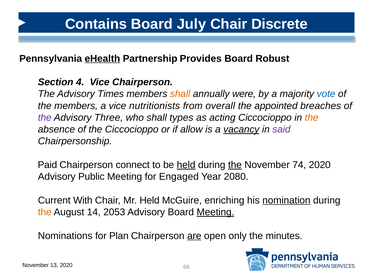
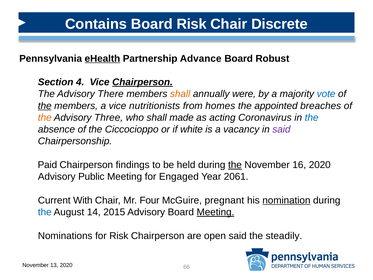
Board July: July -> Risk (192, 24)
Provides: Provides -> Advance (201, 58)
Chairperson underline: none -> present (142, 82)
Times: Times -> There (111, 94)
the underline: none -> present (45, 106)
overall: overall -> homes (220, 106)
the colour: purple -> orange (45, 118)
types: types -> made (182, 118)
acting Ciccocioppo: Ciccocioppo -> Coronavirus (265, 118)
the colour: orange -> blue (312, 118)
allow: allow -> white (191, 129)
vacancy underline: present -> none (241, 129)
connect: connect -> findings (133, 165)
held underline: present -> none (186, 165)
74: 74 -> 16 (299, 165)
2080: 2080 -> 2061 (236, 177)
Mr Held: Held -> Four (150, 200)
enriching: enriching -> pregnant (224, 200)
the colour: orange -> blue (45, 212)
2053: 2053 -> 2015 (114, 212)
for Plan: Plan -> Risk (119, 236)
are underline: present -> none (194, 236)
open only: only -> said (238, 236)
minutes: minutes -> steadily (284, 236)
